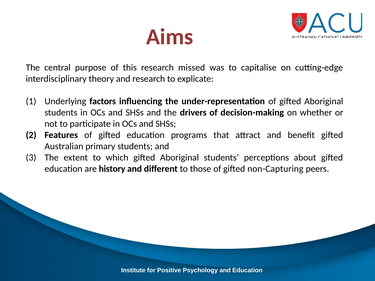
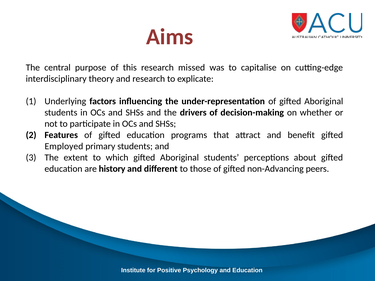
Australian: Australian -> Employed (64, 146)
non-Capturing: non-Capturing -> non-Advancing (275, 169)
